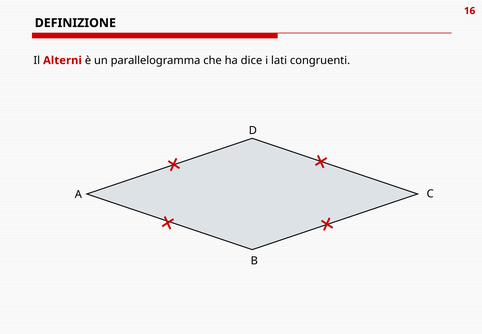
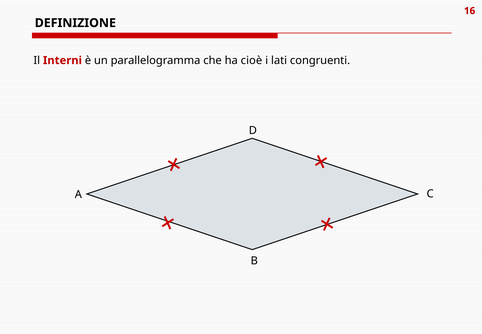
Alterni: Alterni -> Interni (62, 60)
dice: dice -> cioè (251, 60)
